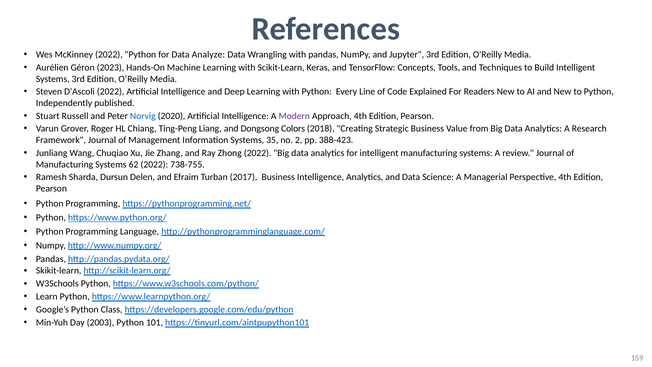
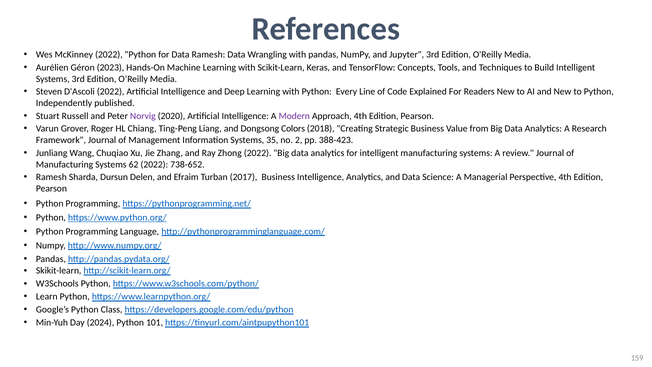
Data Analyze: Analyze -> Ramesh (208, 55)
Norvig colour: blue -> purple (143, 116)
738-755: 738-755 -> 738-652 (187, 164)
2003: 2003 -> 2024 (101, 322)
